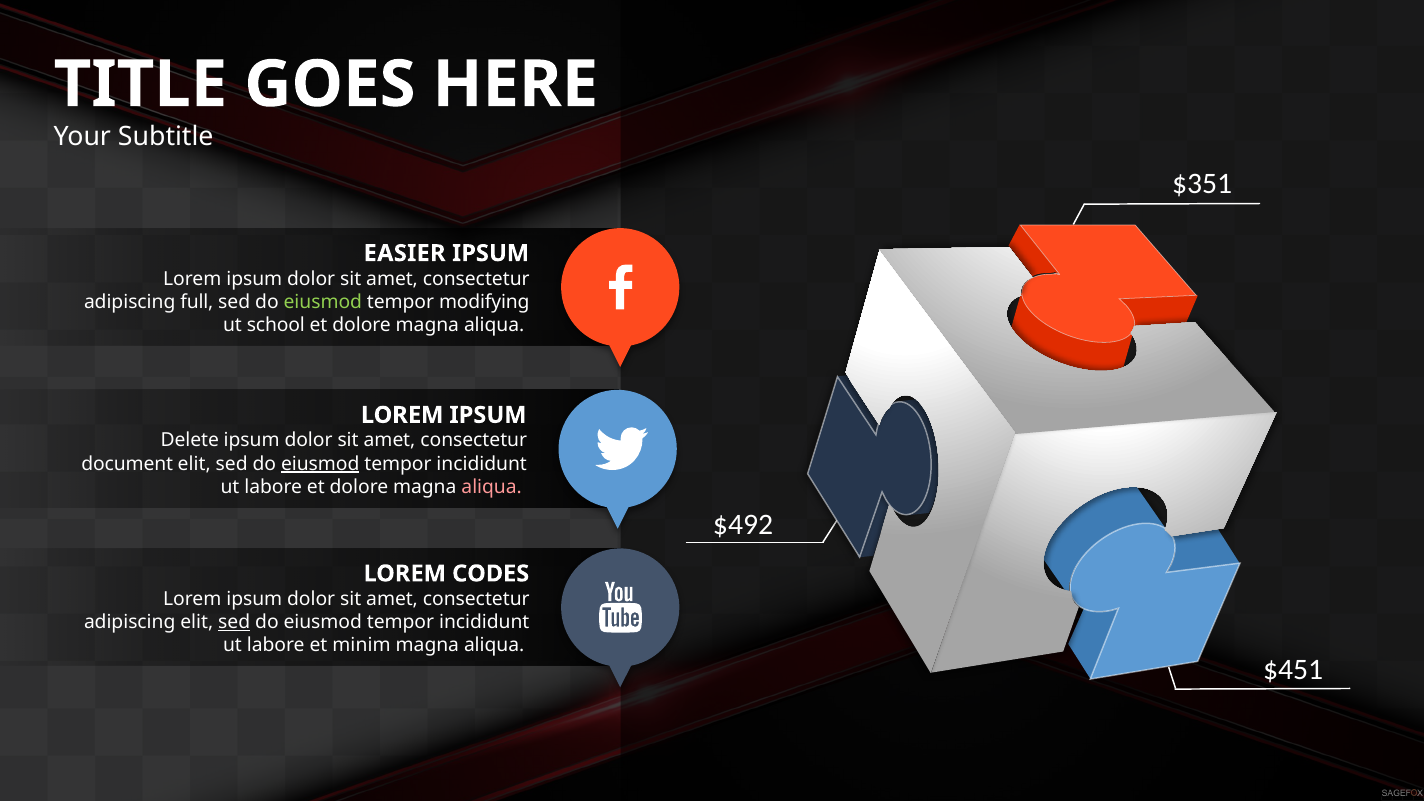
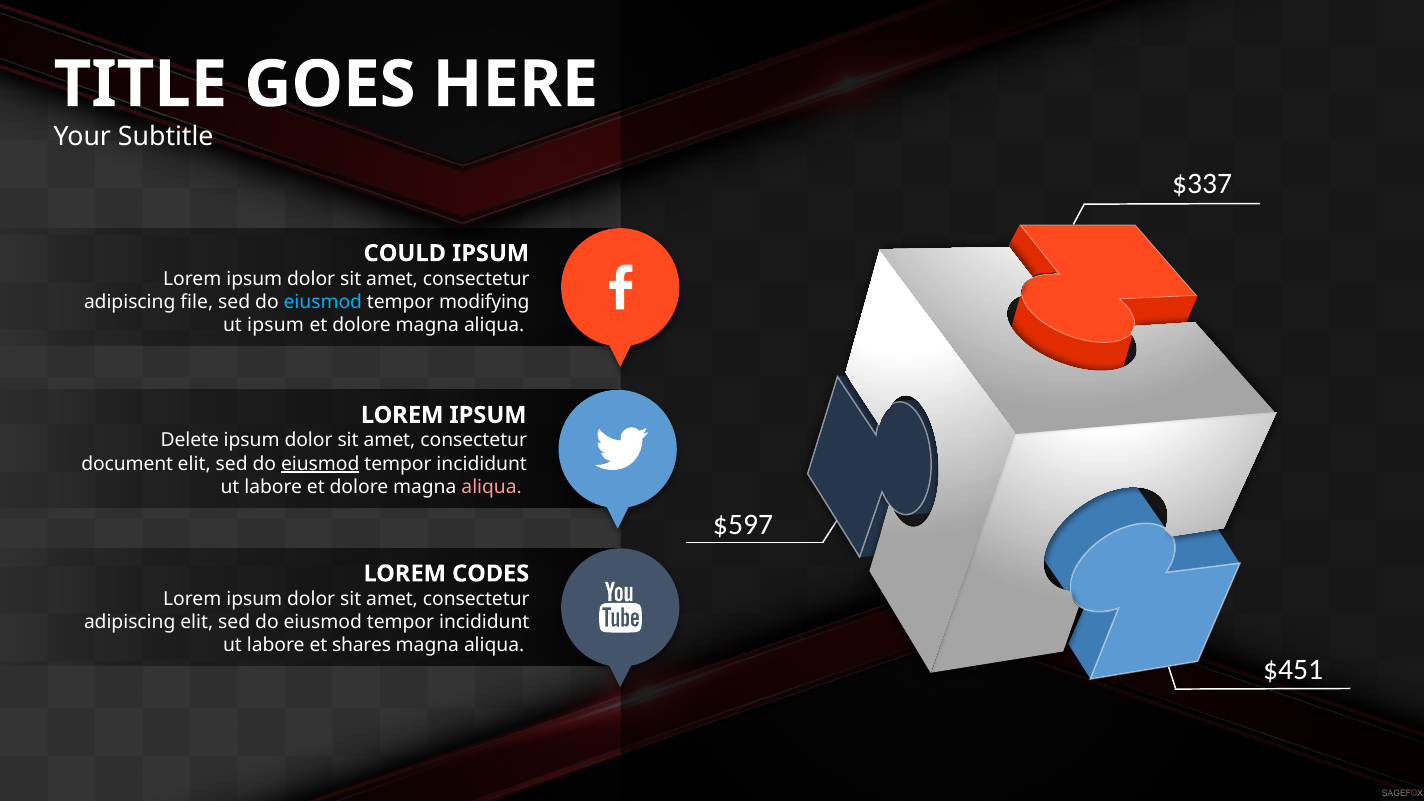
$351: $351 -> $337 (1202, 183)
EASIER: EASIER -> COULD (405, 253)
full: full -> file (197, 302)
eiusmod colour: light green -> light blue (323, 302)
ut school: school -> ipsum (276, 325)
$492: $492 -> $597 (743, 525)
sed underline: present -> none (234, 622)
minim: minim -> shares (362, 645)
